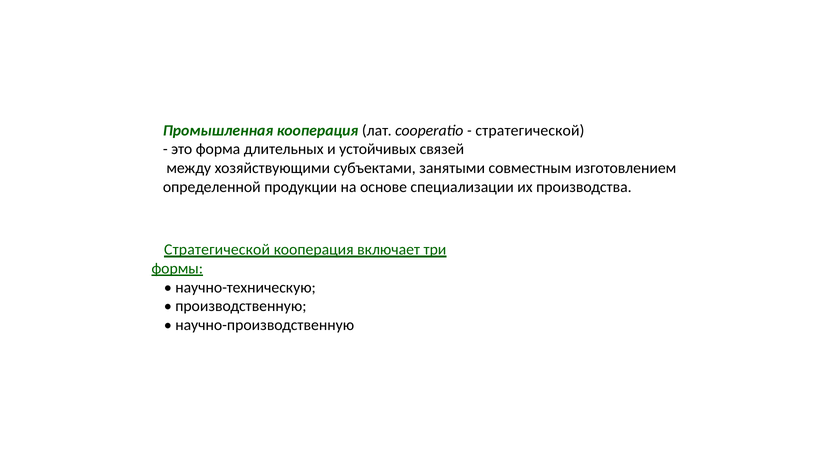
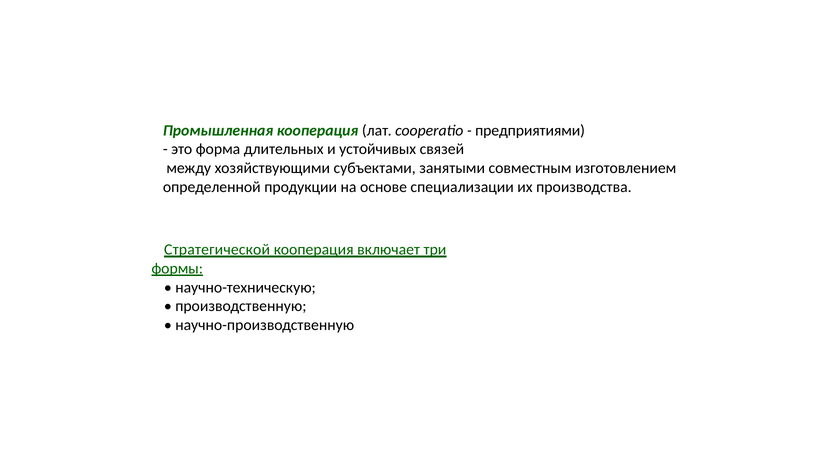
стратегической: стратегической -> предприятиями (530, 131)
